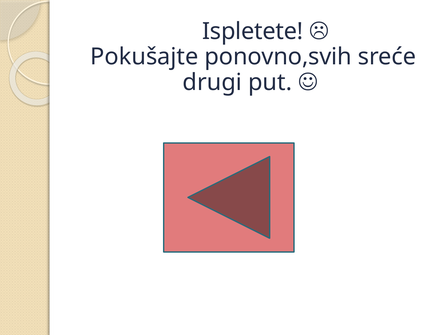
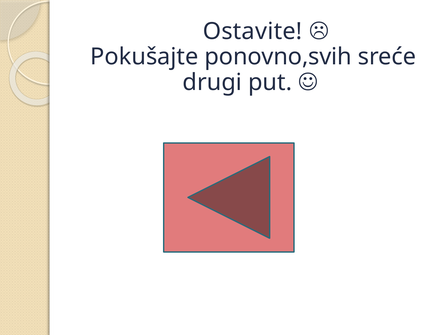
Ispletete: Ispletete -> Ostavite (253, 31)
